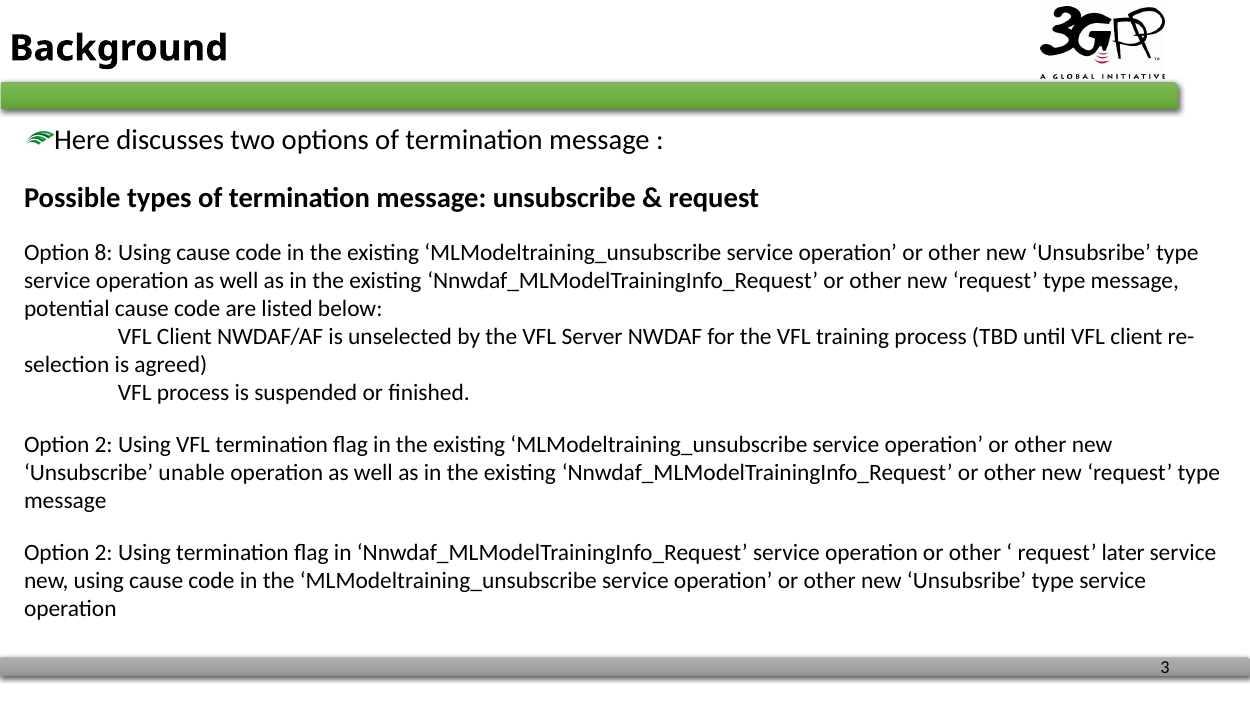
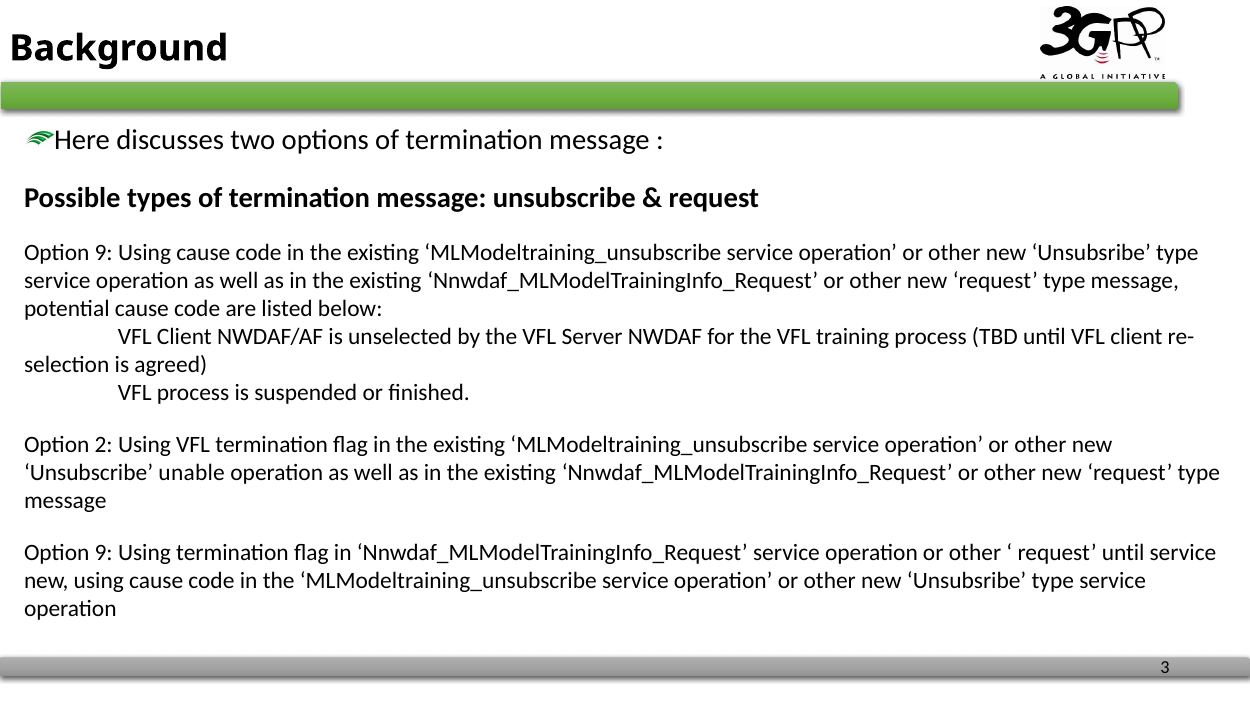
8: 8 -> 9 (104, 253)
2: 2 -> 9 (104, 553)
request later: later -> until (1123, 553)
